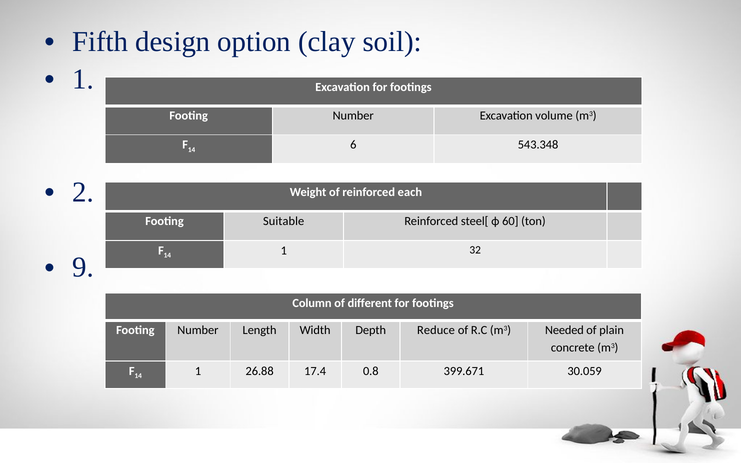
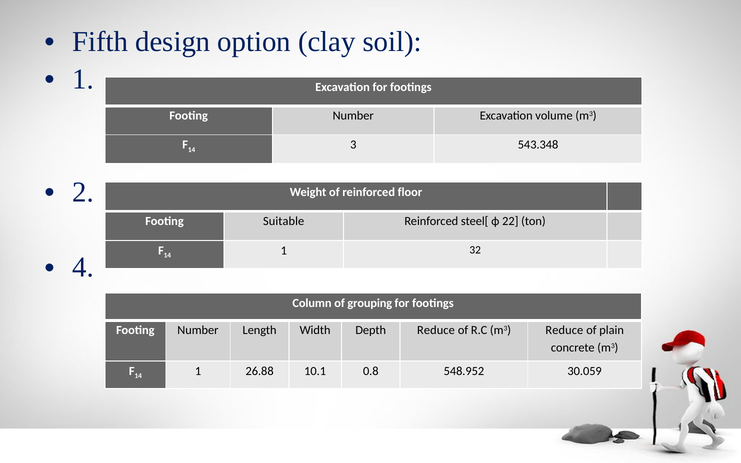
6: 6 -> 3 (353, 145)
each: each -> floor (410, 192)
60: 60 -> 22 (510, 221)
9: 9 -> 4 (83, 267)
different: different -> grouping (370, 303)
m3 Needed: Needed -> Reduce (564, 331)
17.4: 17.4 -> 10.1 (315, 371)
399.671: 399.671 -> 548.952 (464, 371)
